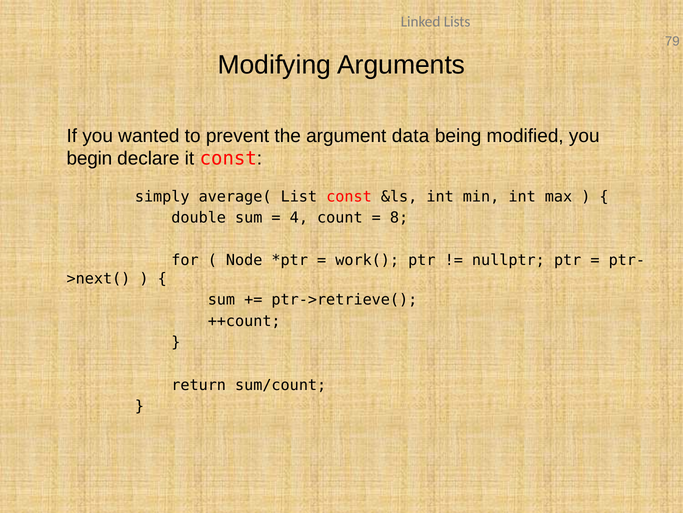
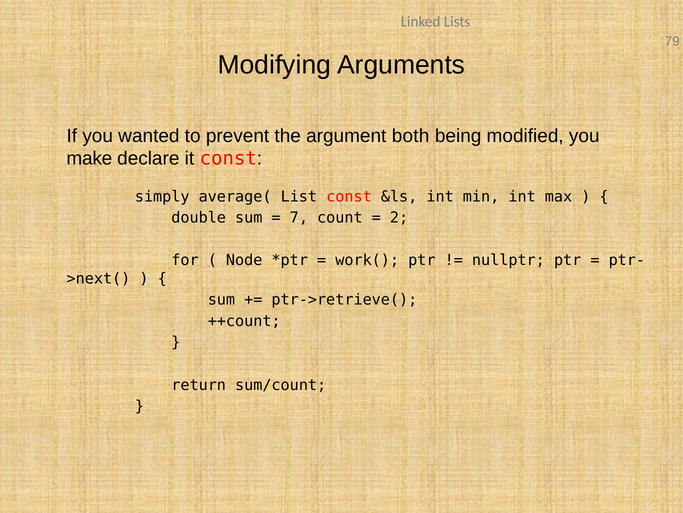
data: data -> both (411, 136)
begin: begin -> make (89, 158)
4: 4 -> 7 (299, 218)
8: 8 -> 2 (399, 218)
